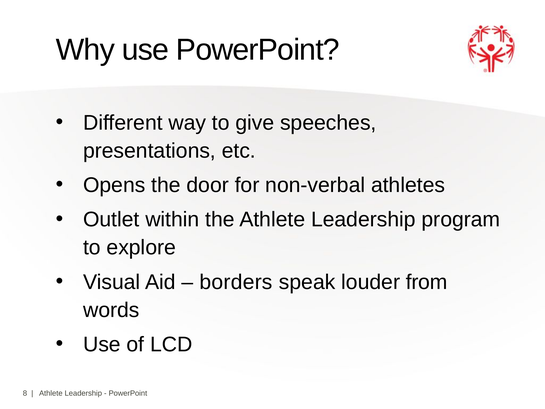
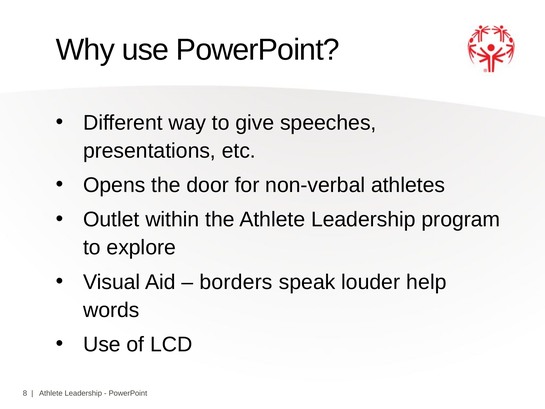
from: from -> help (426, 282)
